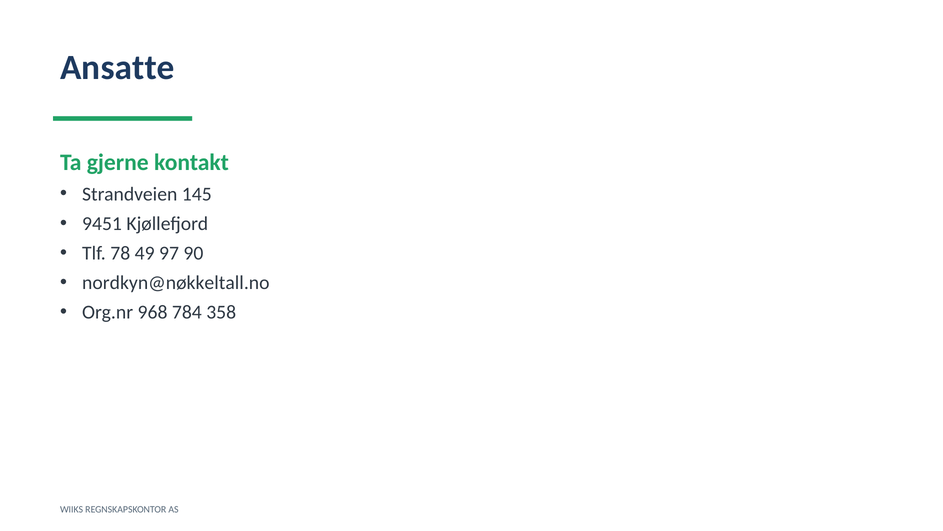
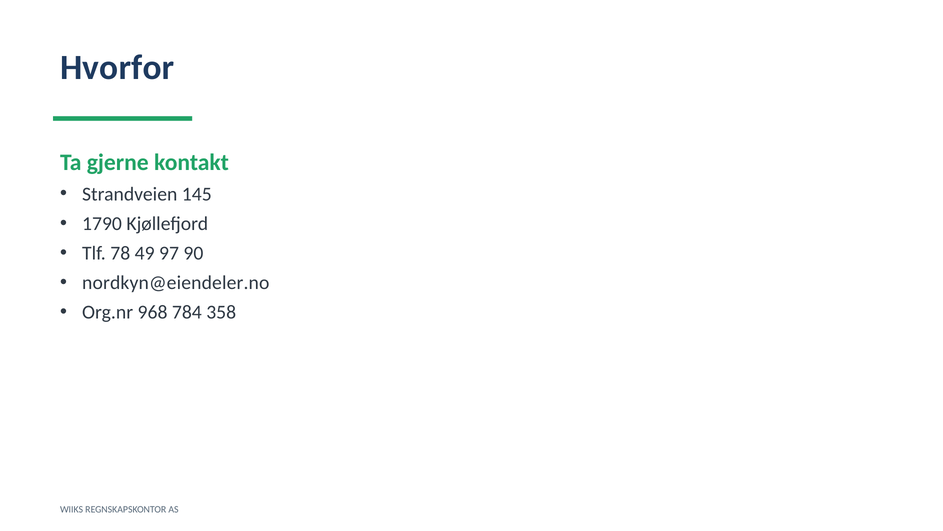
Ansatte: Ansatte -> Hvorfor (117, 67)
9451: 9451 -> 1790 (102, 223)
nordkyn@nøkkeltall.no: nordkyn@nøkkeltall.no -> nordkyn@eiendeler.no (176, 282)
